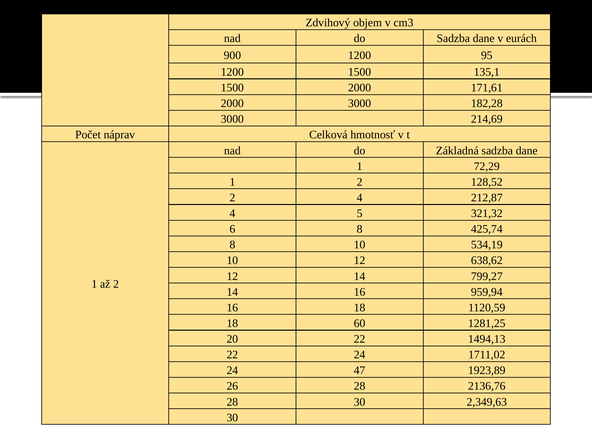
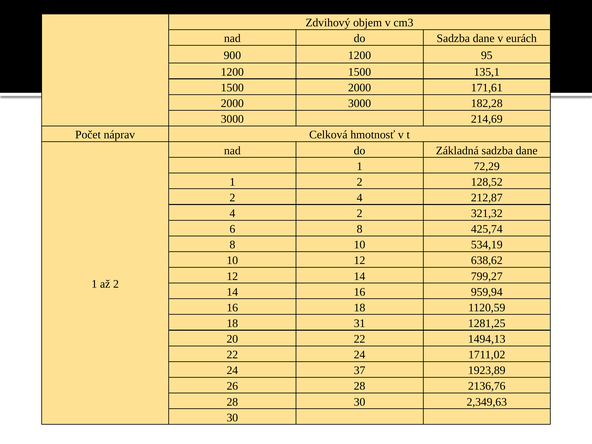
4 5: 5 -> 2 (360, 213)
60: 60 -> 31 (360, 323)
47: 47 -> 37 (360, 370)
